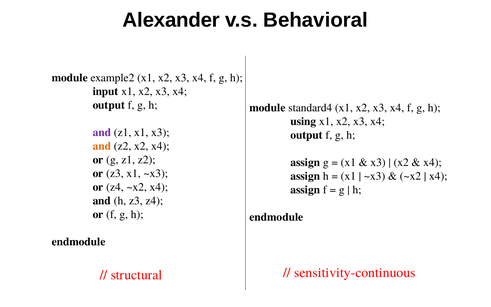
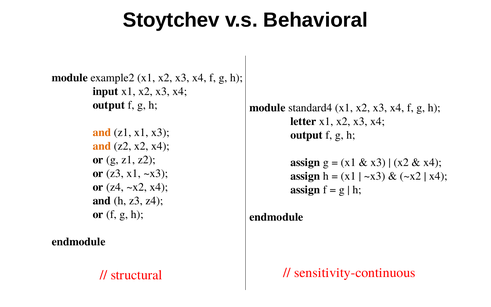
Alexander: Alexander -> Stoytchev (171, 20)
using: using -> letter (303, 121)
and colour: purple -> orange (102, 132)
